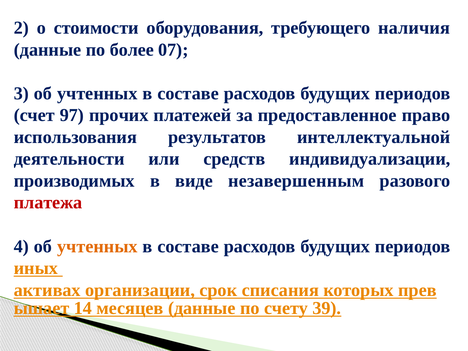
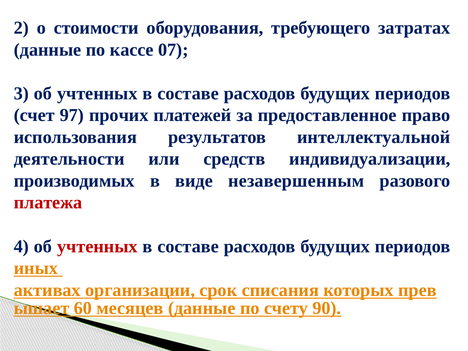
наличия: наличия -> затратах (414, 28)
более: более -> кассе (132, 50)
учтенных colour: orange -> red (97, 246)
14: 14 -> 60 (83, 308)
39: 39 -> 90 (327, 308)
